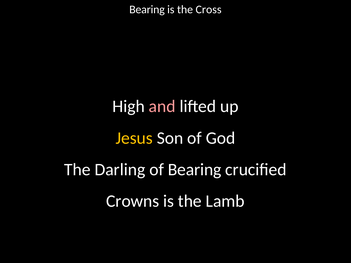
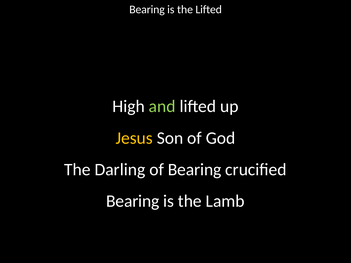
the Cross: Cross -> Lifted (209, 10)
and colour: pink -> light green (162, 107)
Crowns: Crowns -> Bearing (133, 201)
